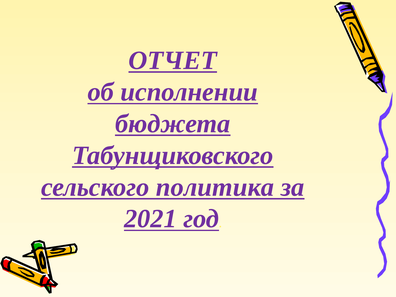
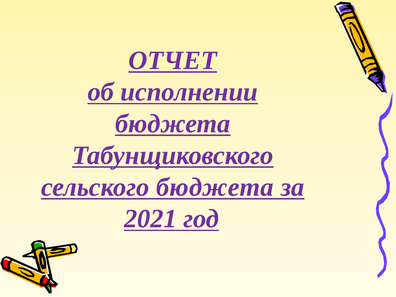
сельского политика: политика -> бюджета (215, 187)
